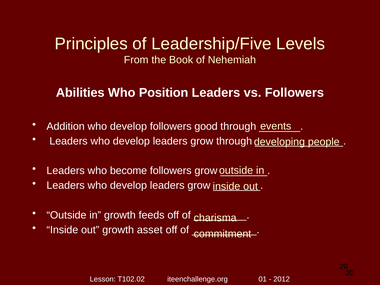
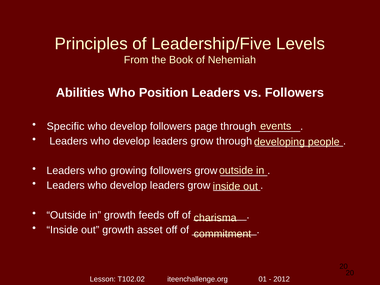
Addition: Addition -> Specific (66, 126)
good: good -> page (206, 126)
become: become -> growing (128, 171)
